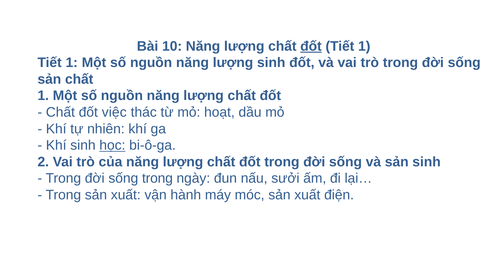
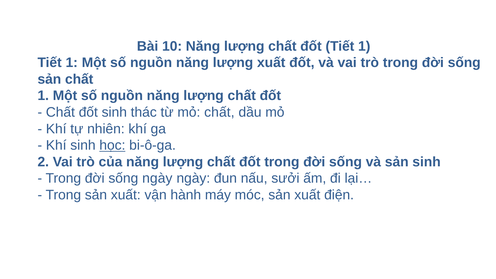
đốt underline: present -> none (311, 46)
lượng sinh: sinh -> xuất (271, 63)
đốt việc: việc -> sinh (114, 112)
mỏ hoạt: hoạt -> chất (219, 112)
sống trong: trong -> ngày (157, 178)
